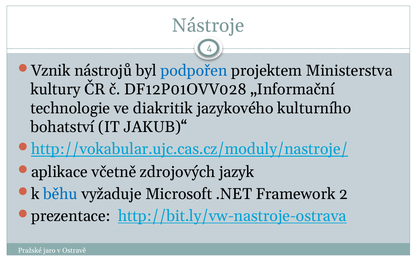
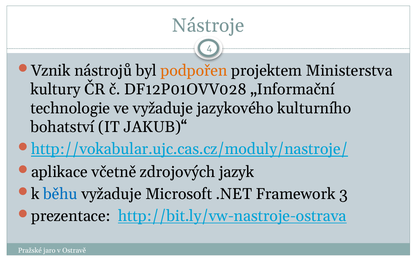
podpořen colour: blue -> orange (194, 71)
ve diakritik: diakritik -> vyžaduje (163, 108)
2: 2 -> 3 (344, 194)
